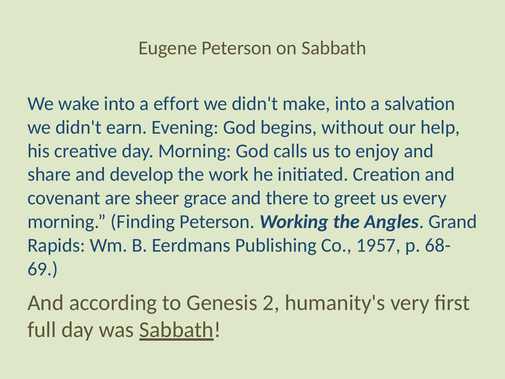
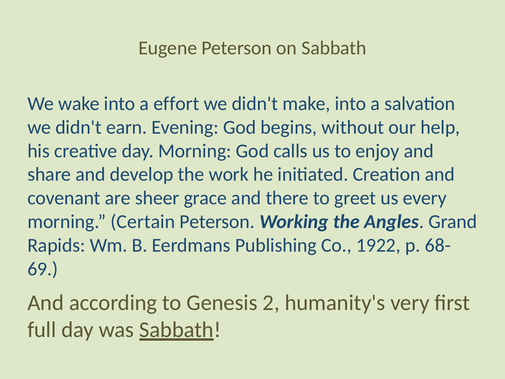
Finding: Finding -> Certain (143, 222)
1957: 1957 -> 1922 (378, 245)
